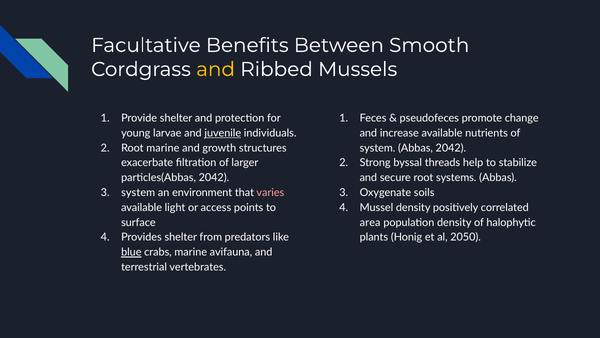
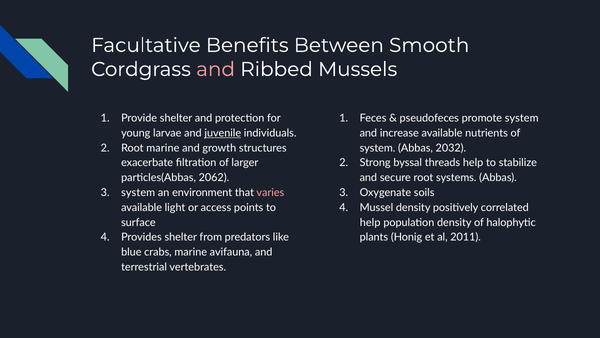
and colour: yellow -> pink (216, 69)
promote change: change -> system (522, 118)
Abbas 2042: 2042 -> 2032 (451, 148)
particles(Abbas 2042: 2042 -> 2062 (214, 178)
area: area -> help (370, 222)
2050: 2050 -> 2011 (466, 237)
blue underline: present -> none (131, 252)
